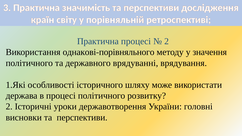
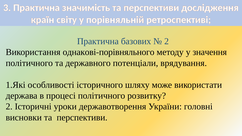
Практична процесі: процесі -> базових (136, 41)
врядуванні: врядуванні -> потенціали (136, 63)
